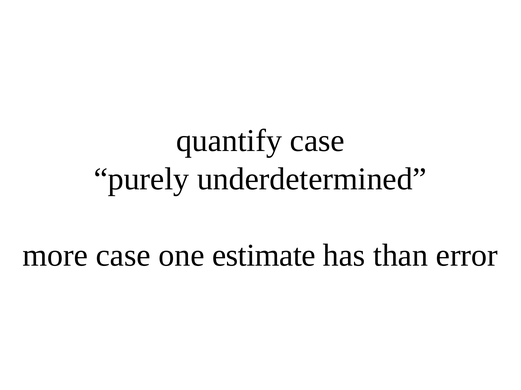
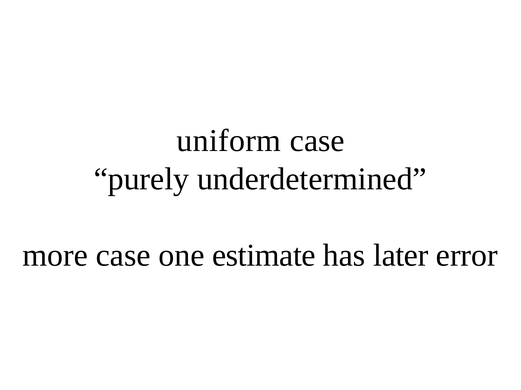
quantify: quantify -> uniform (229, 141)
than: than -> later (401, 256)
